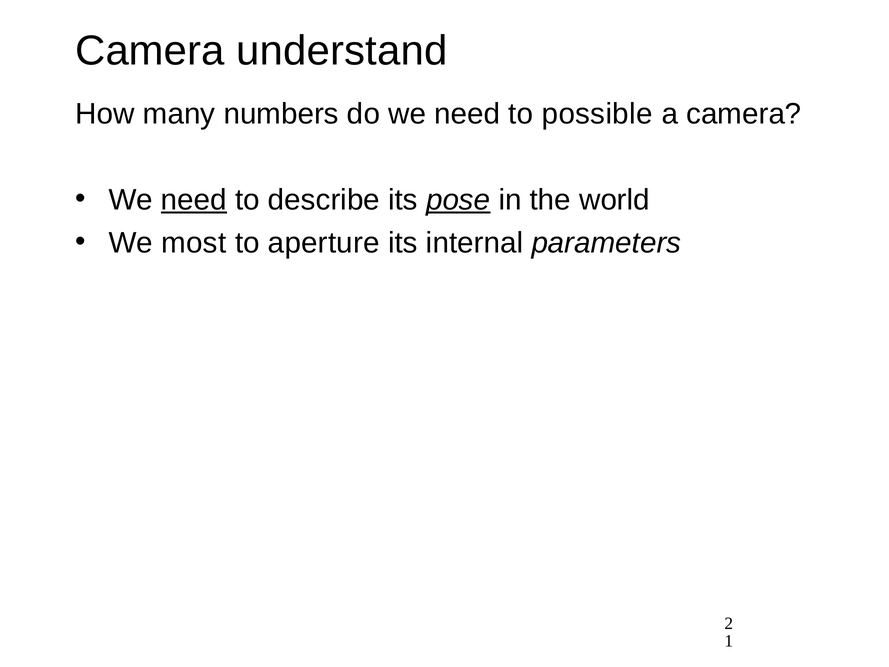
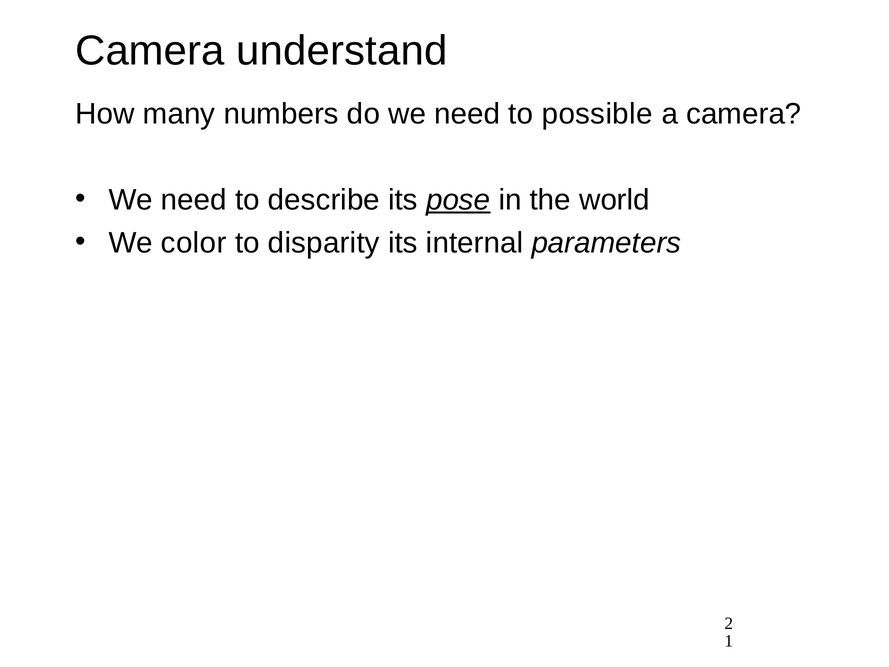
need underline: present -> none (194, 200)
most: most -> color (194, 243)
aperture: aperture -> disparity (324, 243)
